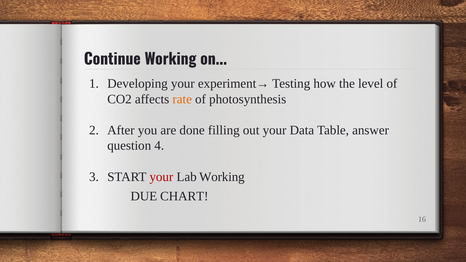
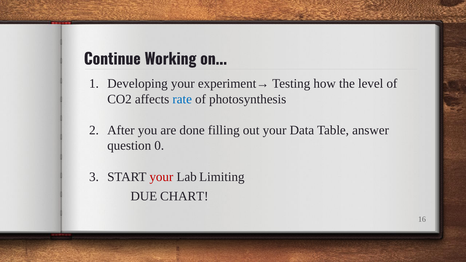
rate colour: orange -> blue (182, 99)
4: 4 -> 0 (159, 146)
Lab Working: Working -> Limiting (222, 177)
